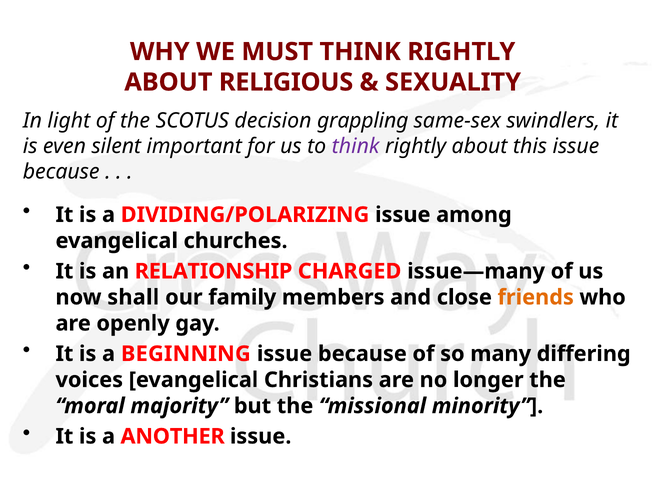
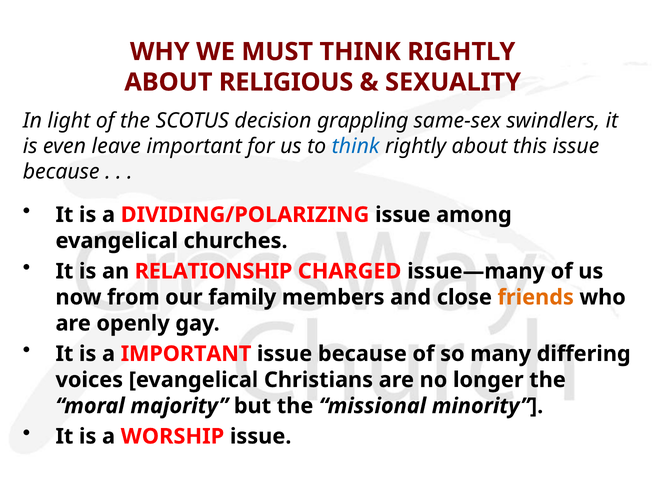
silent: silent -> leave (116, 146)
think colour: purple -> blue (356, 146)
shall: shall -> from (133, 297)
a BEGINNING: BEGINNING -> IMPORTANT (186, 354)
ANOTHER: ANOTHER -> WORSHIP (172, 436)
